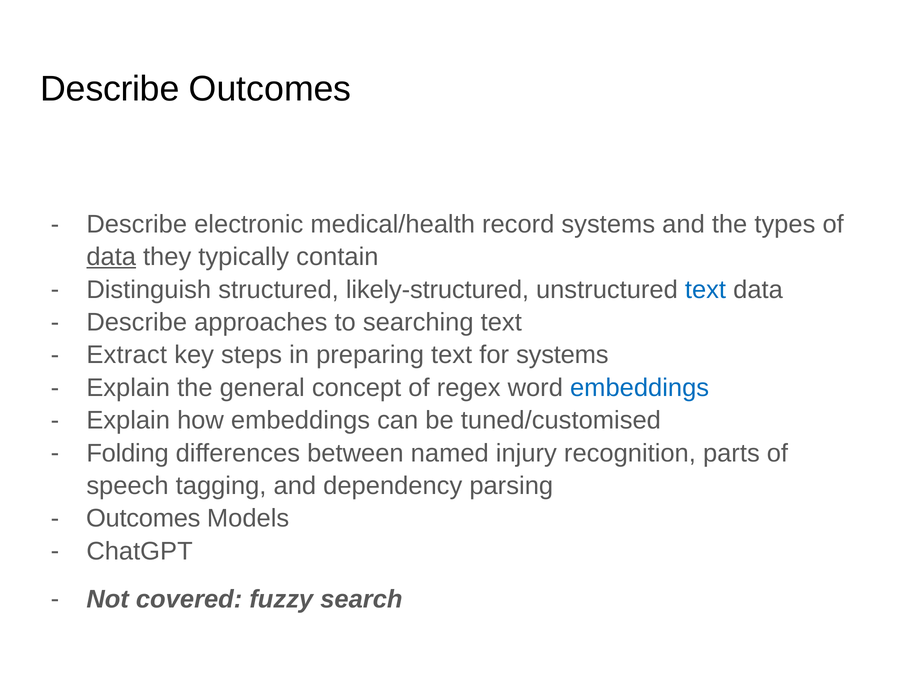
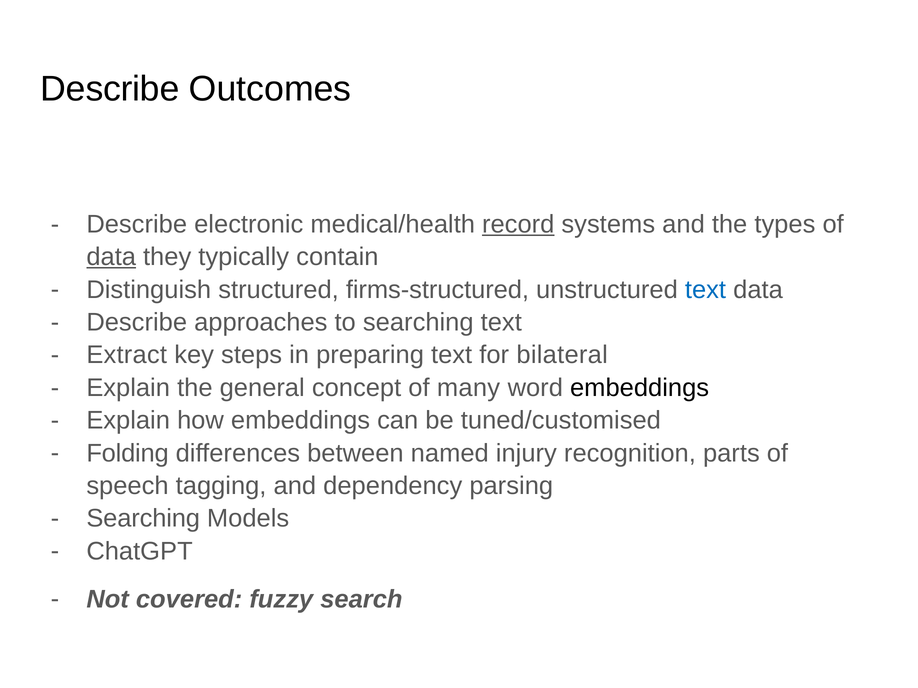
record underline: none -> present (518, 224)
likely-structured: likely-structured -> firms-structured (437, 290)
for systems: systems -> bilateral (562, 355)
regex: regex -> many (469, 388)
embeddings colour: blue -> black (640, 388)
Outcomes: Outcomes -> Searching (143, 519)
